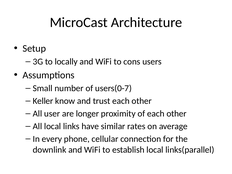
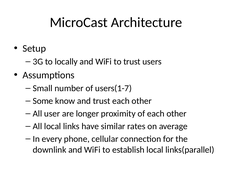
to cons: cons -> trust (132, 62)
users(0-7: users(0-7 -> users(1-7 (113, 88)
Keller: Keller -> Some (43, 101)
